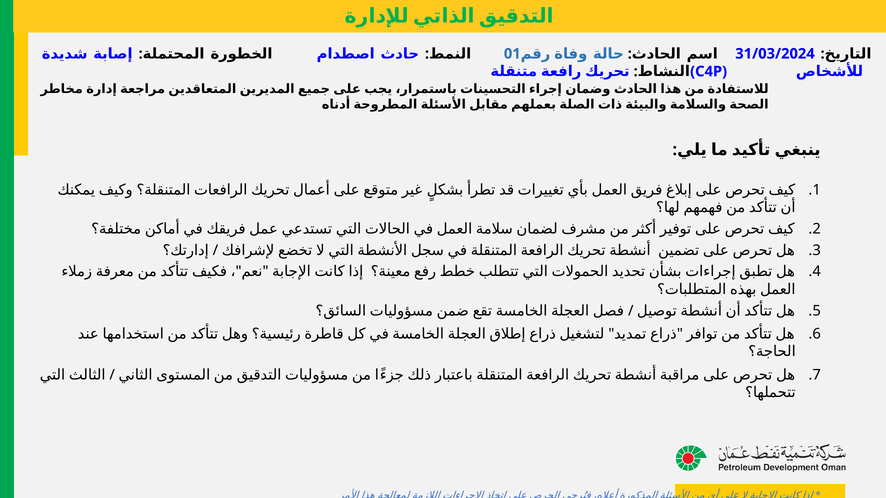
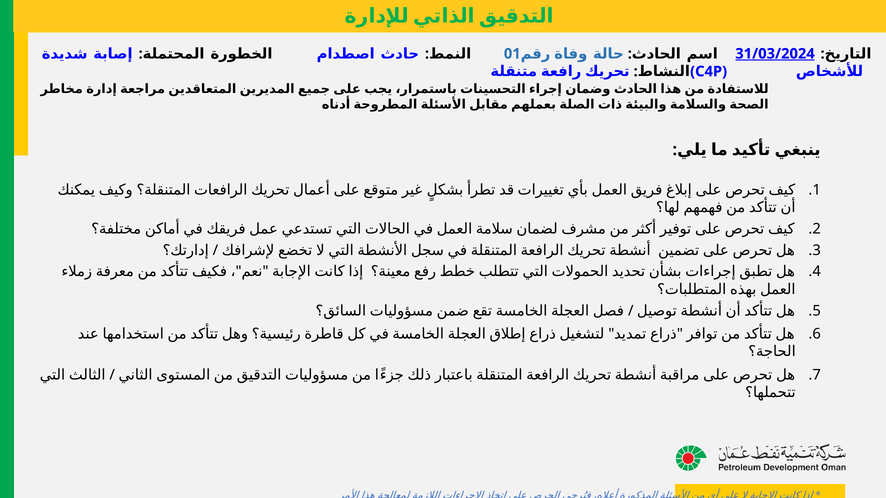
31/03/2024 underline: none -> present (775, 54)
